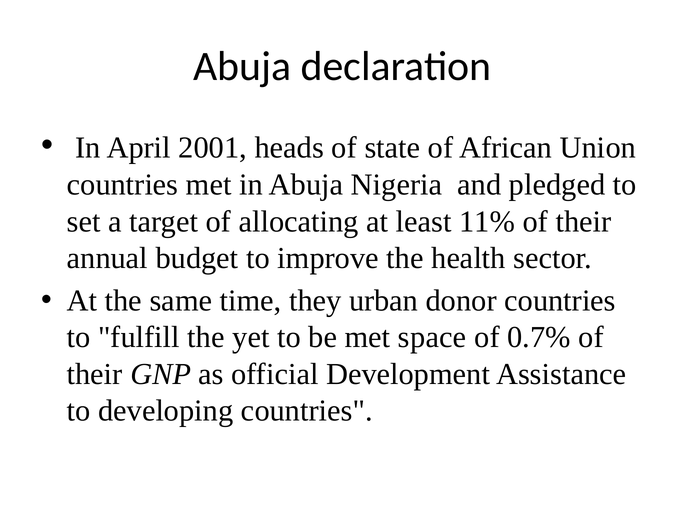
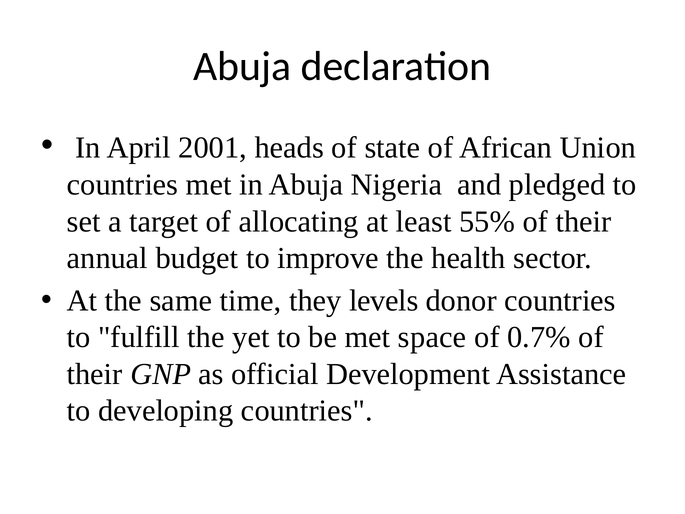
11%: 11% -> 55% (487, 221)
urban: urban -> levels (384, 301)
